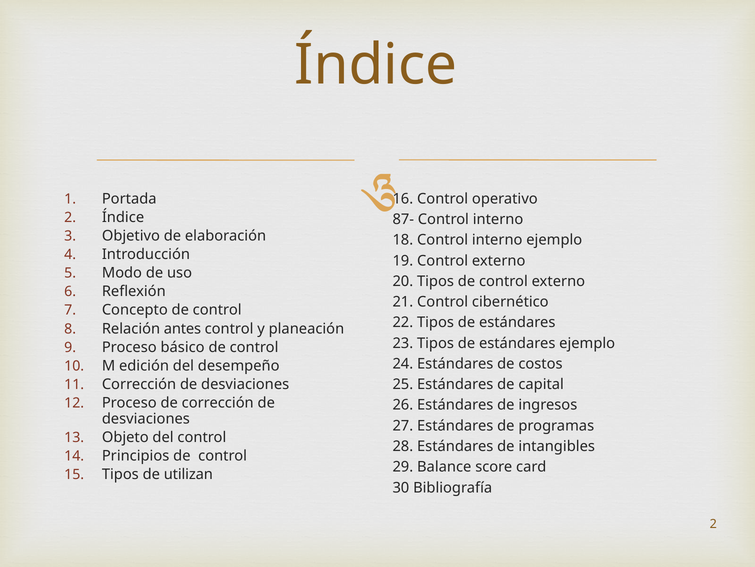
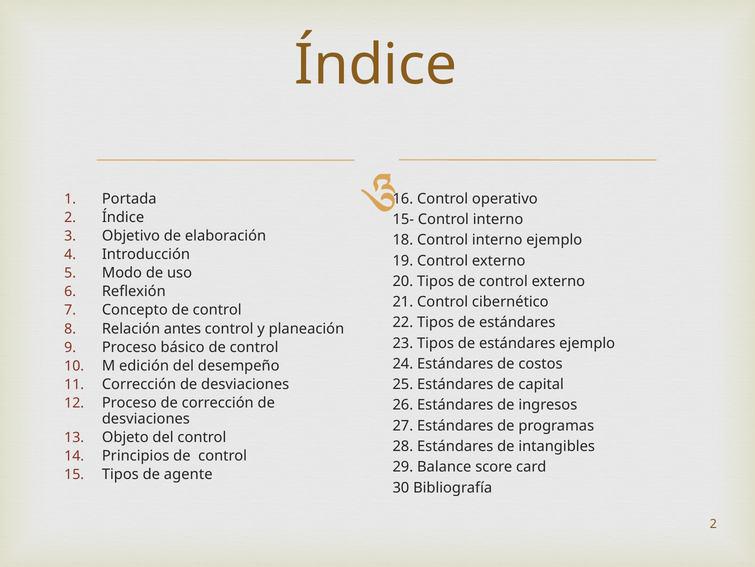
87-: 87- -> 15- (403, 219)
utilizan: utilizan -> agente (188, 474)
